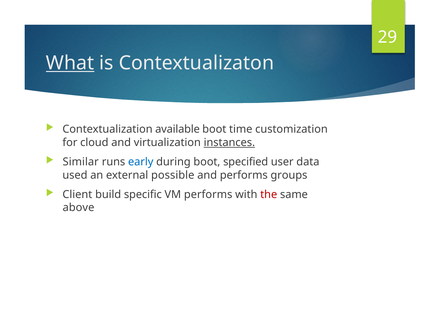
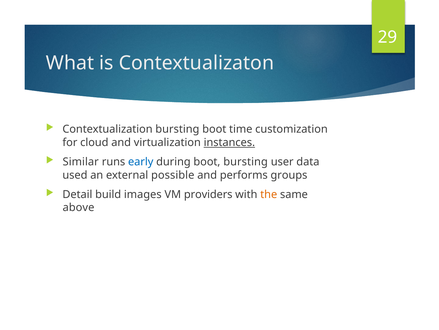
What underline: present -> none (70, 63)
Contextualization available: available -> bursting (177, 129)
boot specified: specified -> bursting (246, 161)
Client: Client -> Detail (77, 194)
specific: specific -> images (143, 194)
VM performs: performs -> providers (208, 194)
the colour: red -> orange (269, 194)
